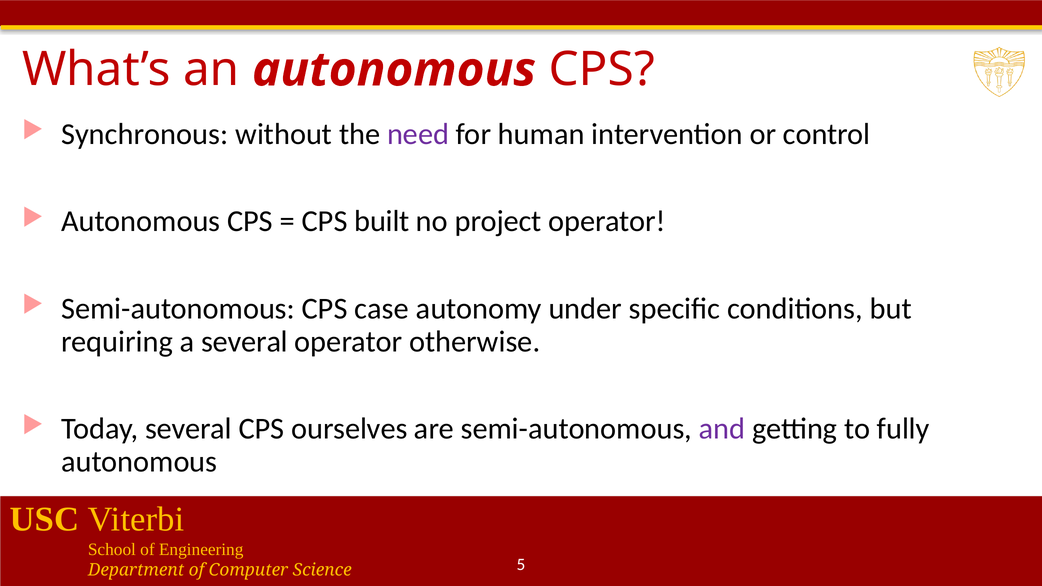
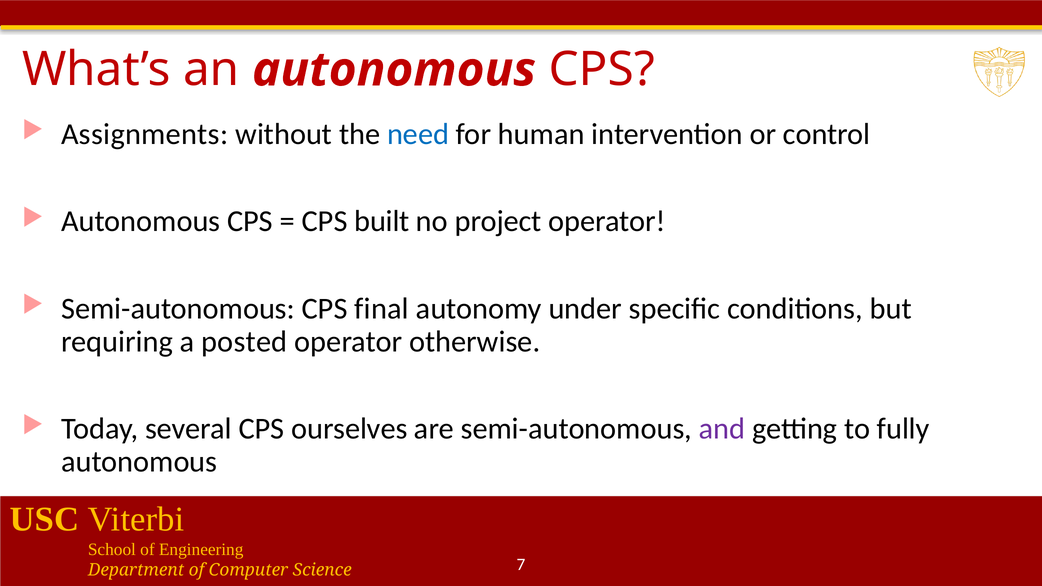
Synchronous: Synchronous -> Assignments (145, 134)
need colour: purple -> blue (418, 134)
case: case -> final (382, 309)
a several: several -> posted (244, 342)
5: 5 -> 7 (521, 565)
